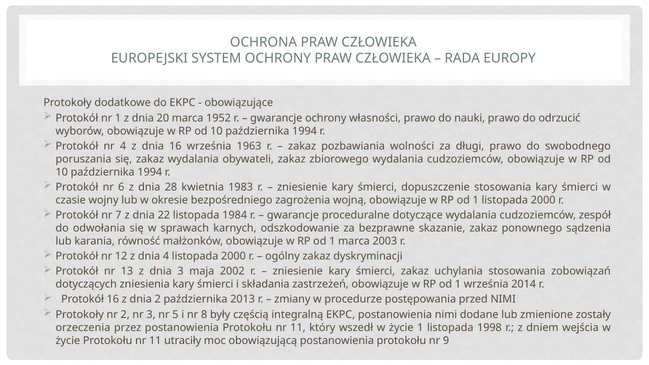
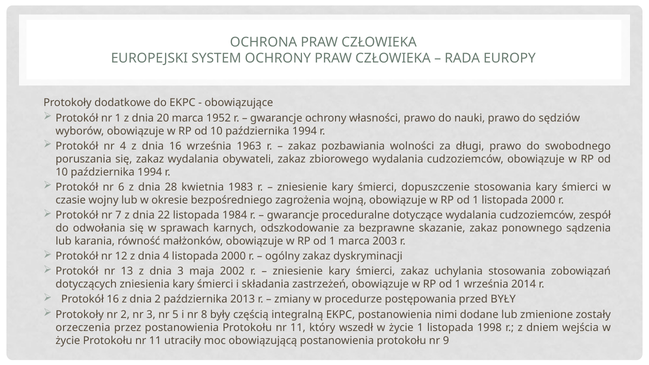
odrzucić: odrzucić -> sędziów (559, 118)
przed NIMI: NIMI -> BYŁY (503, 299)
